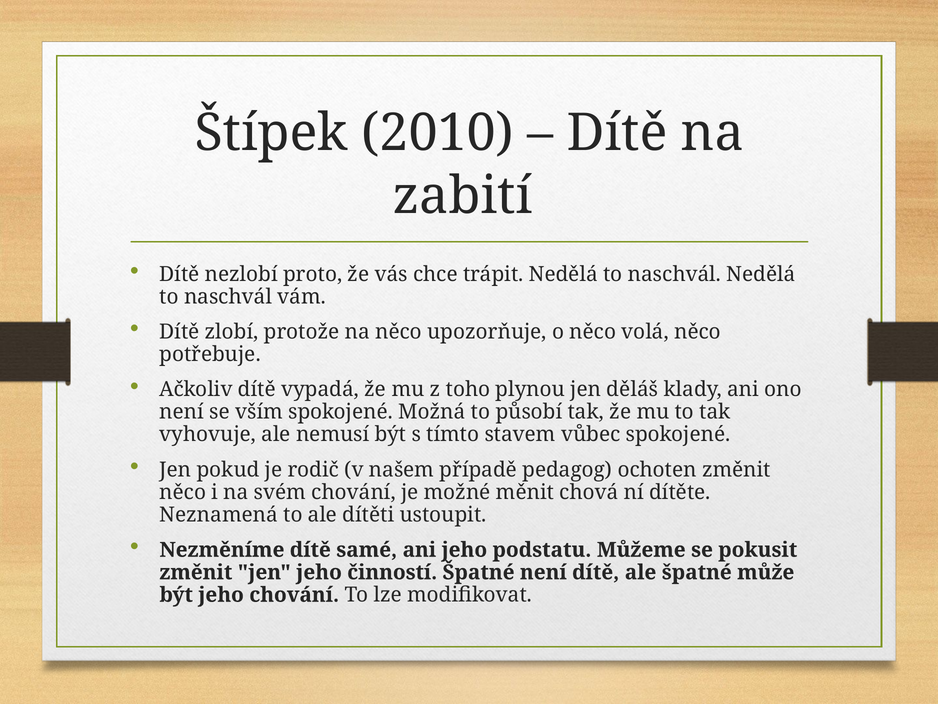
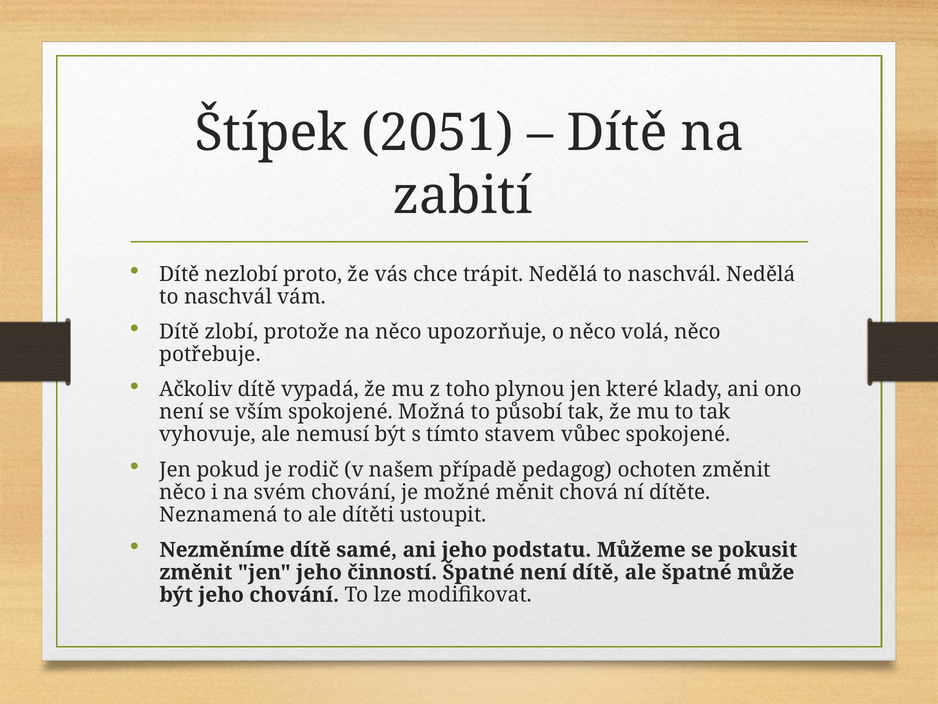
2010: 2010 -> 2051 (438, 133)
děláš: děláš -> které (632, 389)
